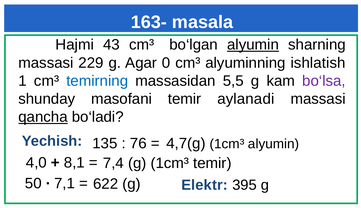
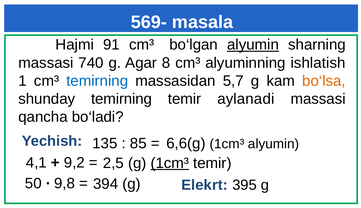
163-: 163- -> 569- (149, 22)
43: 43 -> 91 (111, 45)
229: 229 -> 740 (91, 63)
0: 0 -> 8 (166, 63)
5,5: 5,5 -> 5,7 (233, 81)
bo‘lsa colour: purple -> orange (324, 81)
shunday masofani: masofani -> temirning (122, 99)
qancha underline: present -> none (43, 117)
76: 76 -> 85 (138, 143)
4,7(g: 4,7(g -> 6,6(g (186, 143)
4,0: 4,0 -> 4,1 (36, 163)
8,1: 8,1 -> 9,2 (74, 163)
7,4: 7,4 -> 2,5 (113, 163)
1cm³ underline: none -> present (170, 163)
7,1: 7,1 -> 9,8 (65, 183)
622: 622 -> 394 (106, 184)
Elektr: Elektr -> Elekrt (205, 185)
